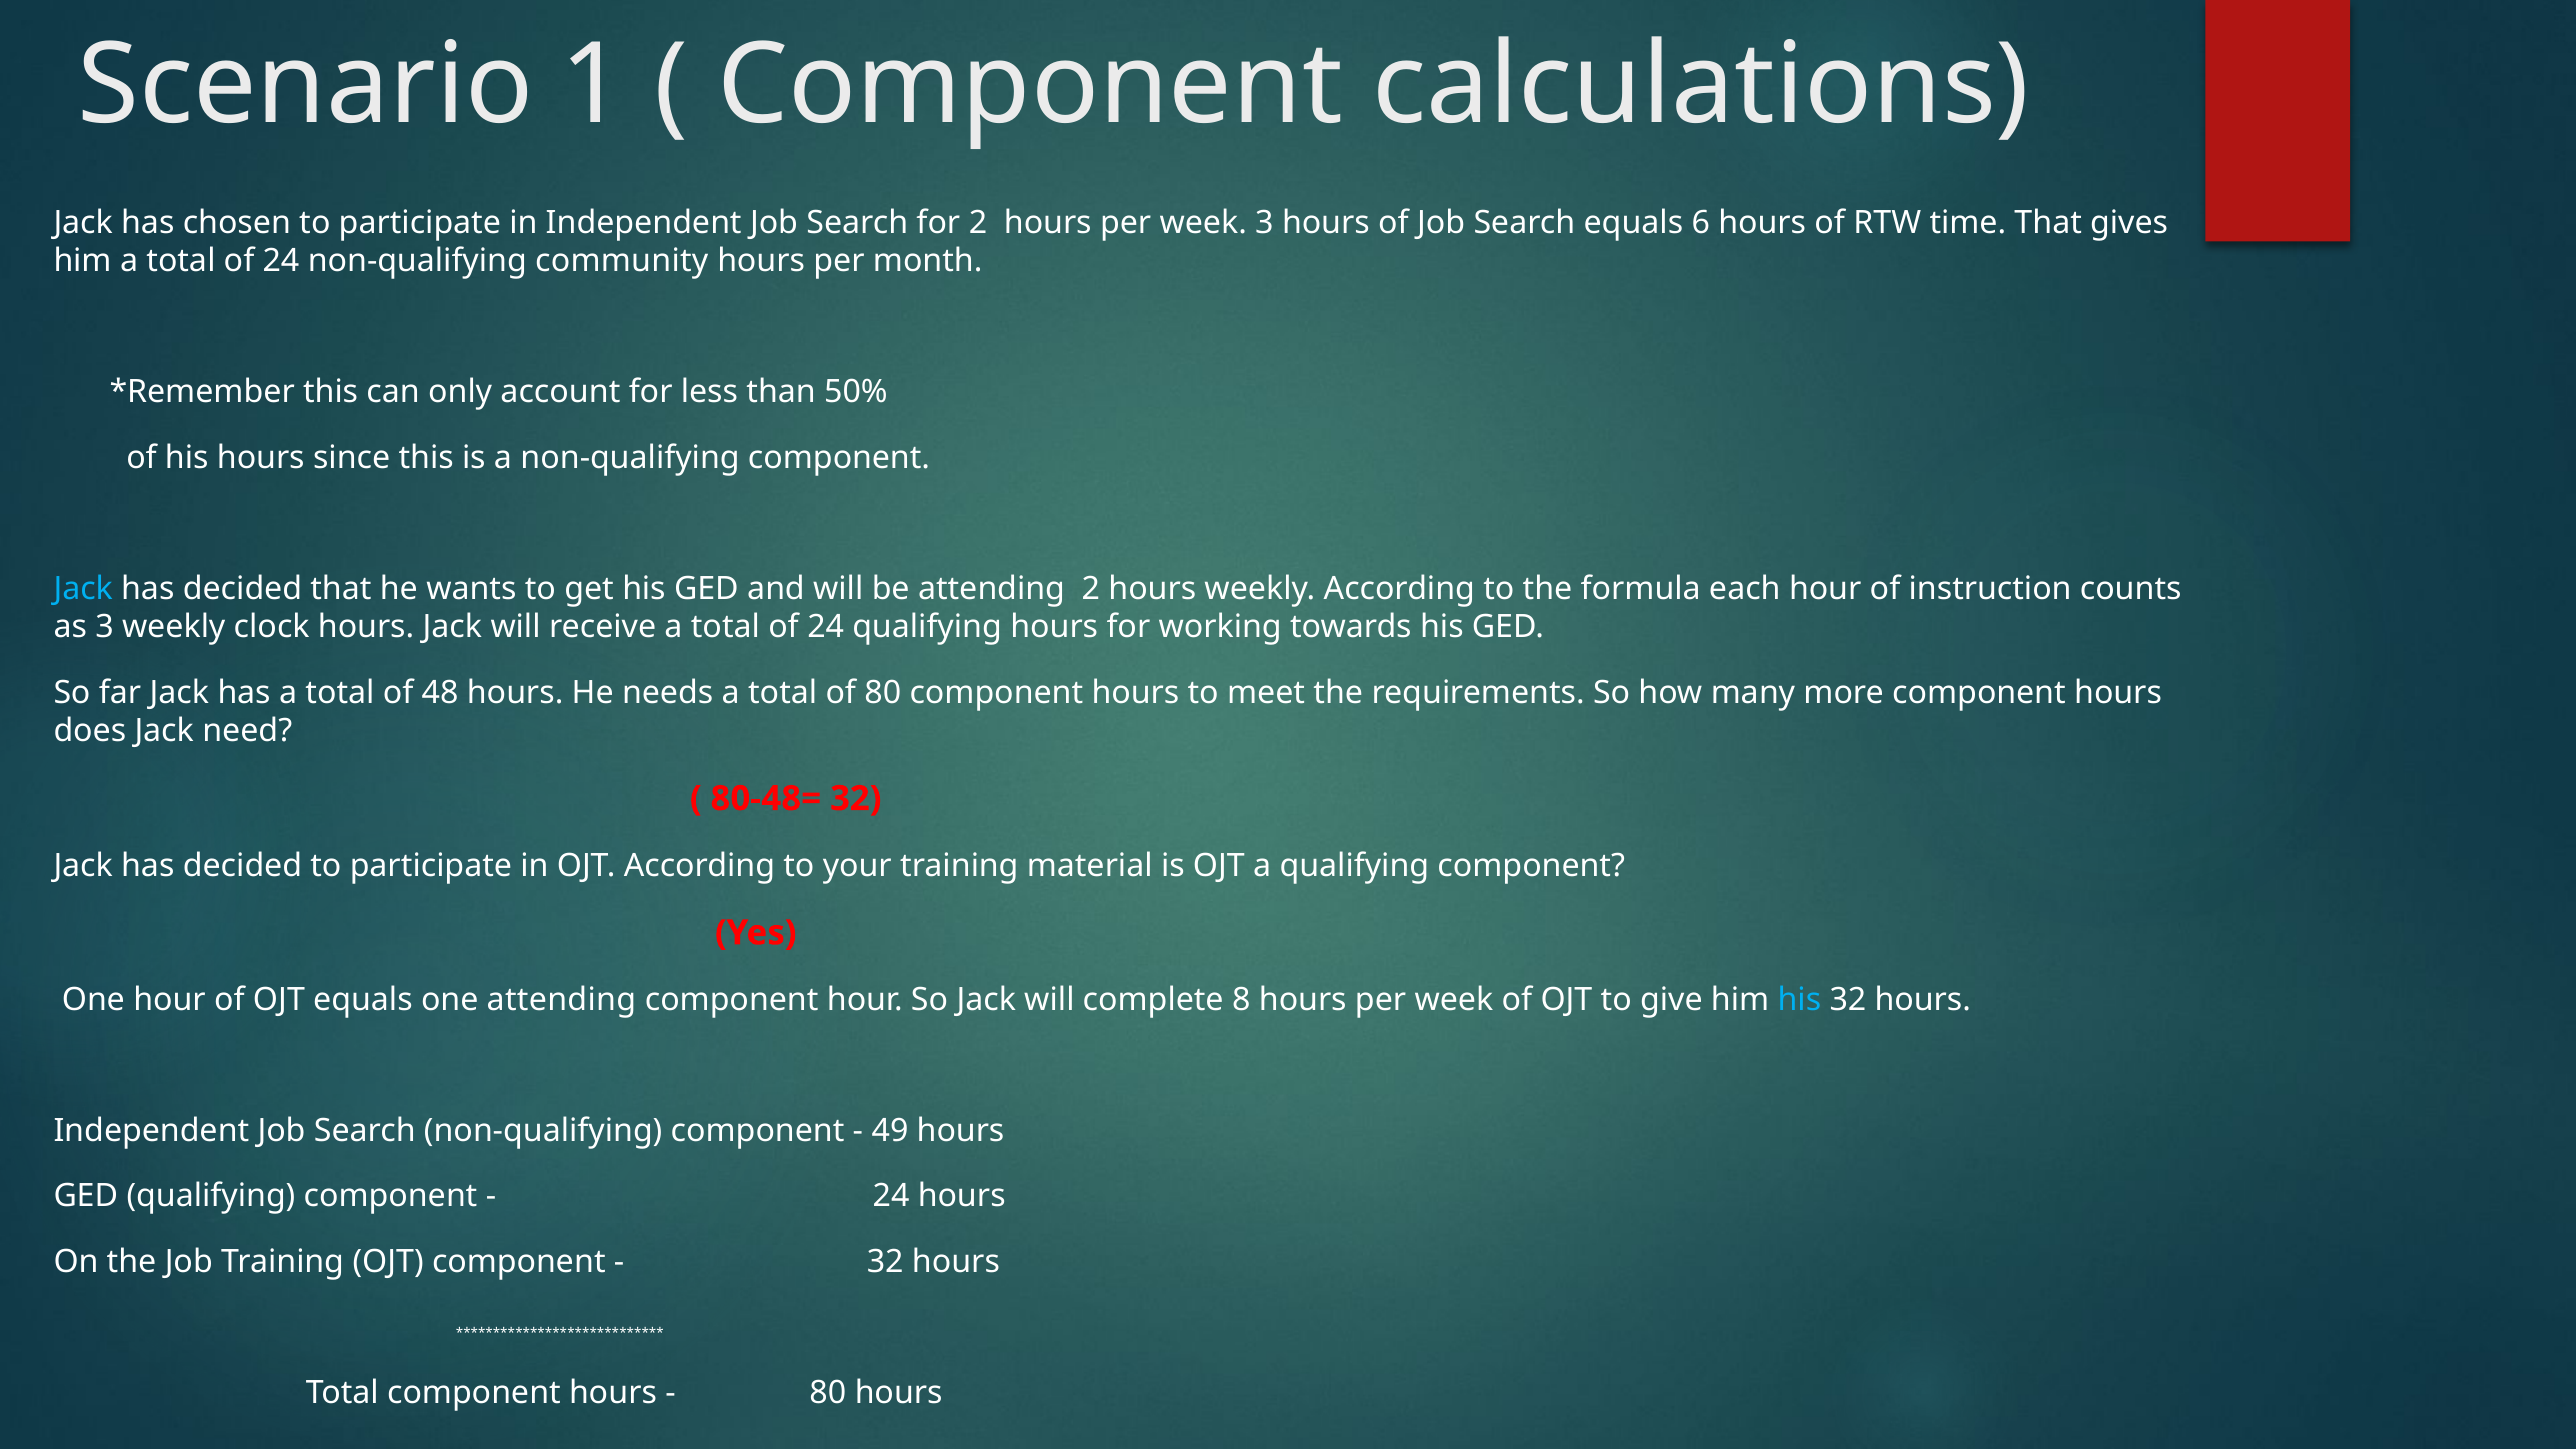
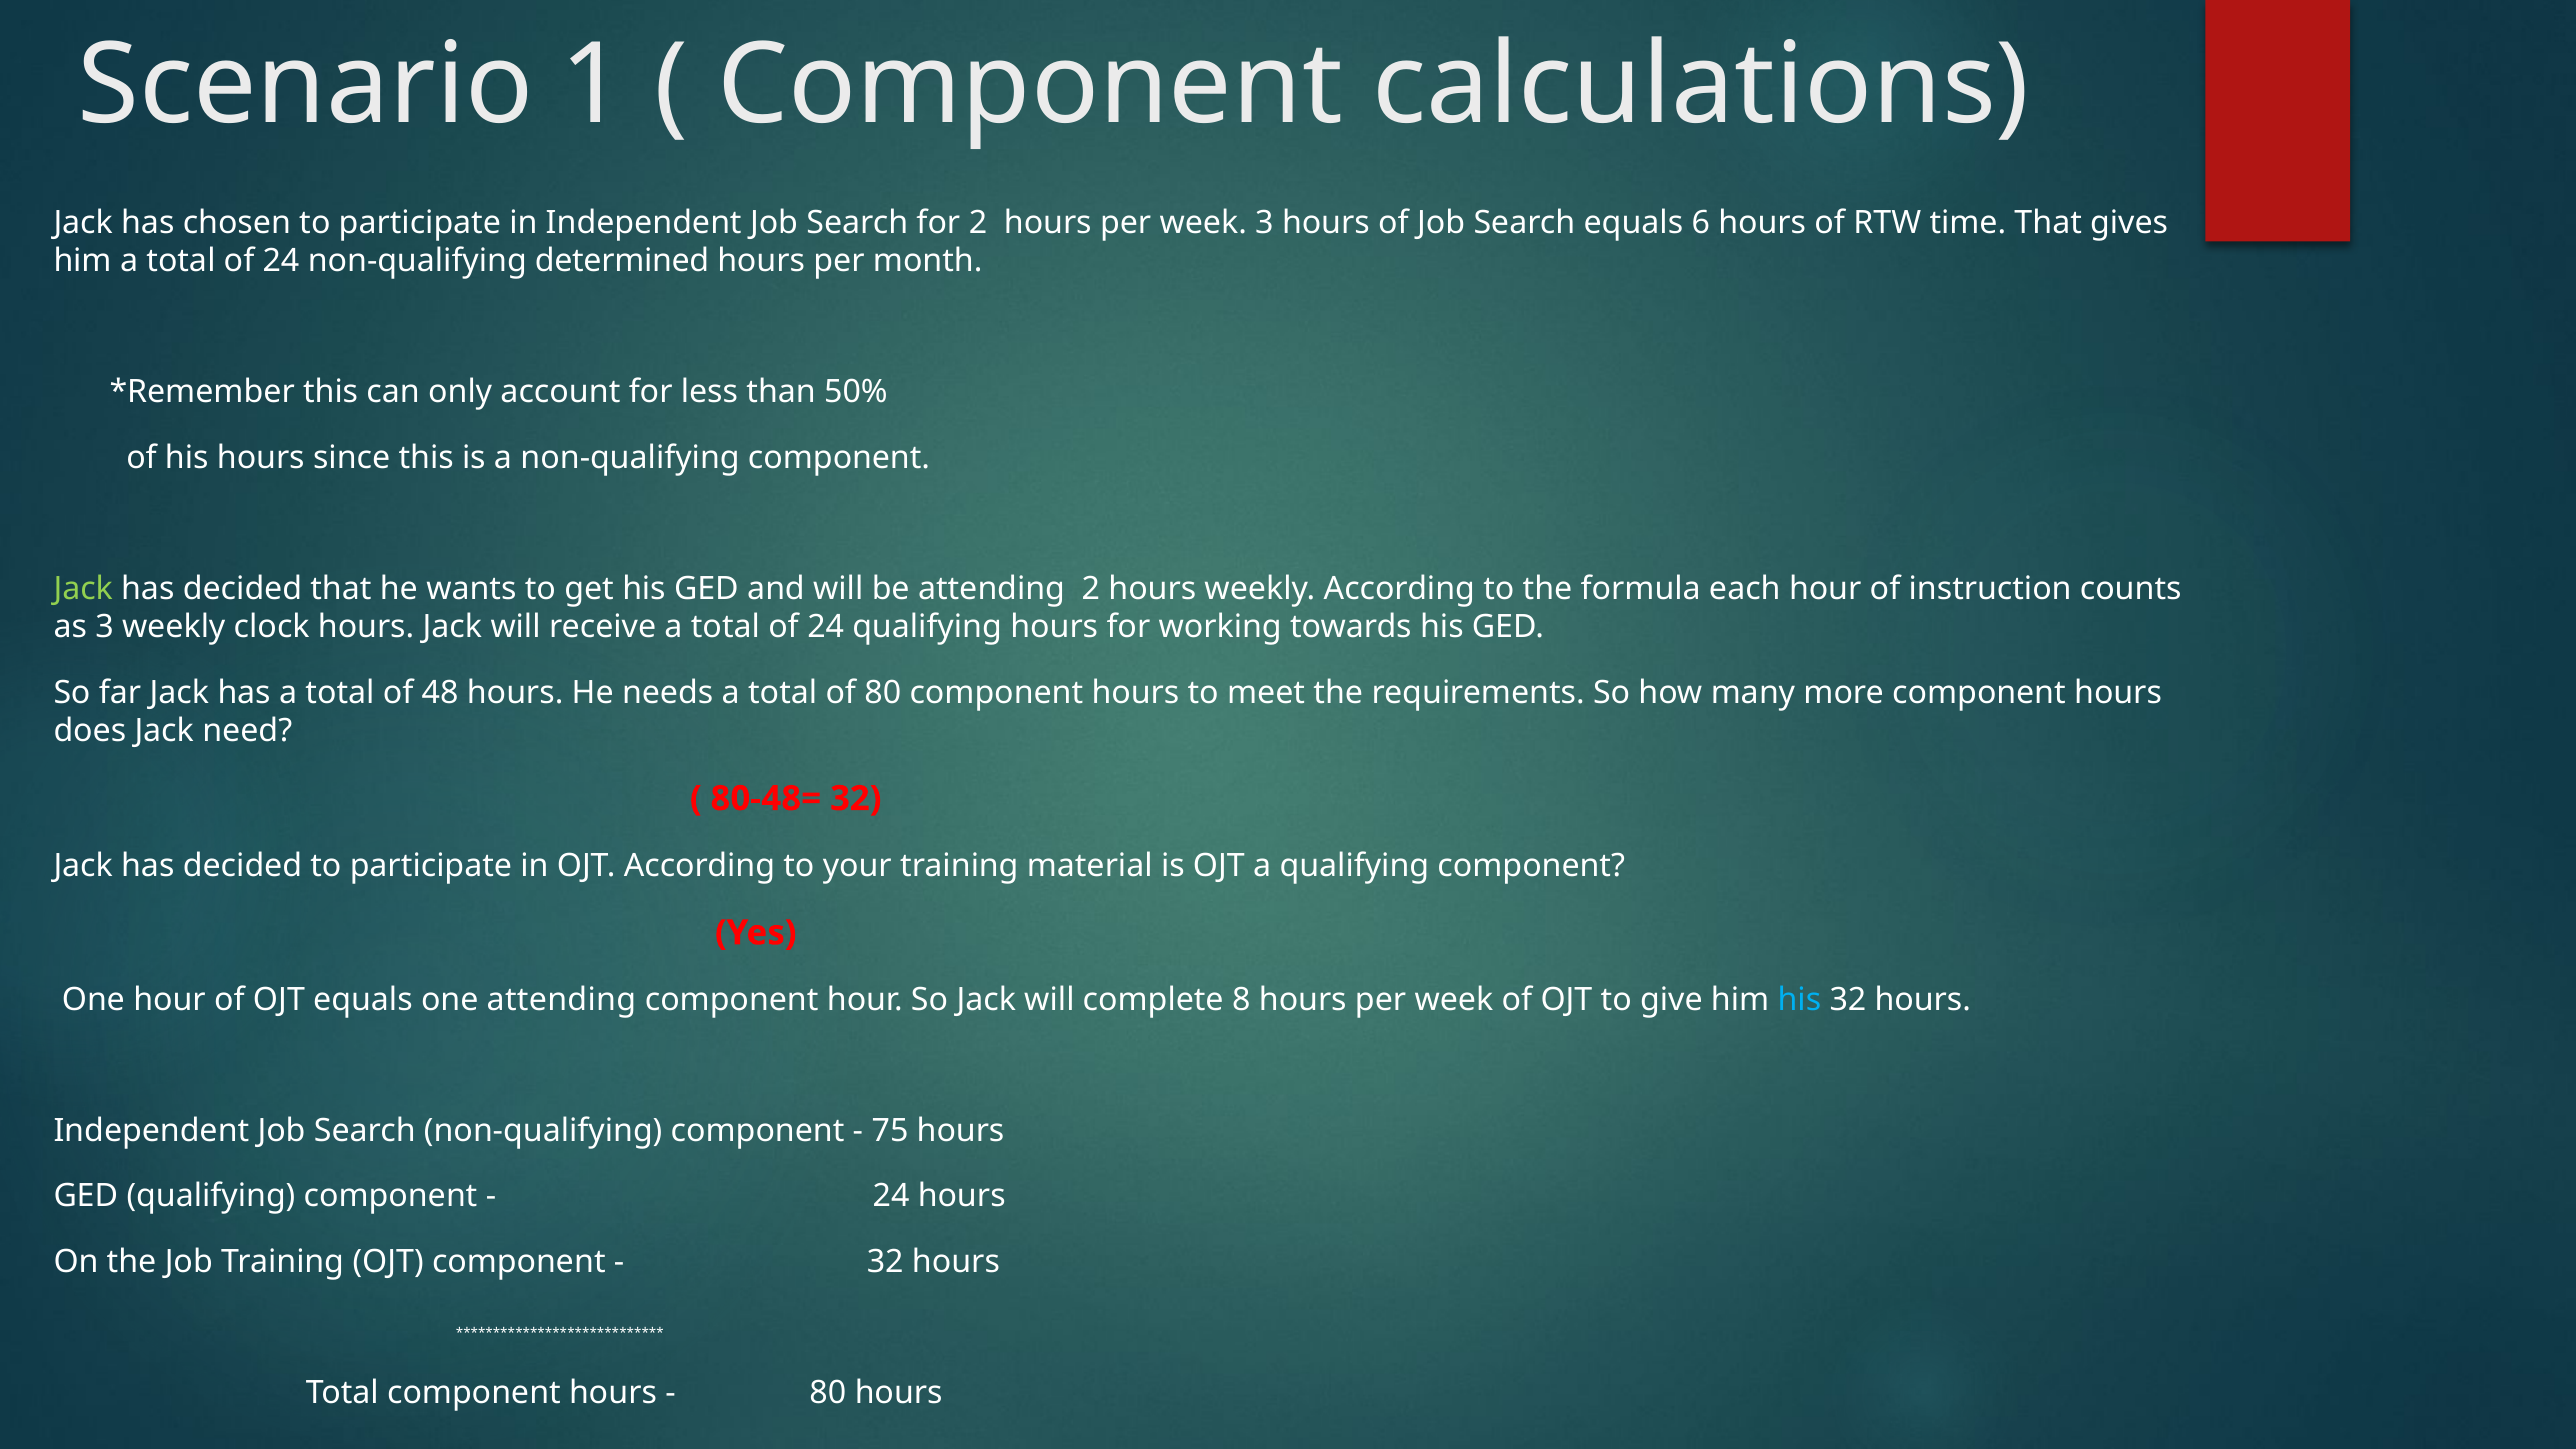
community: community -> determined (622, 261)
Jack colour: light blue -> light green (83, 589)
49: 49 -> 75 (890, 1131)
